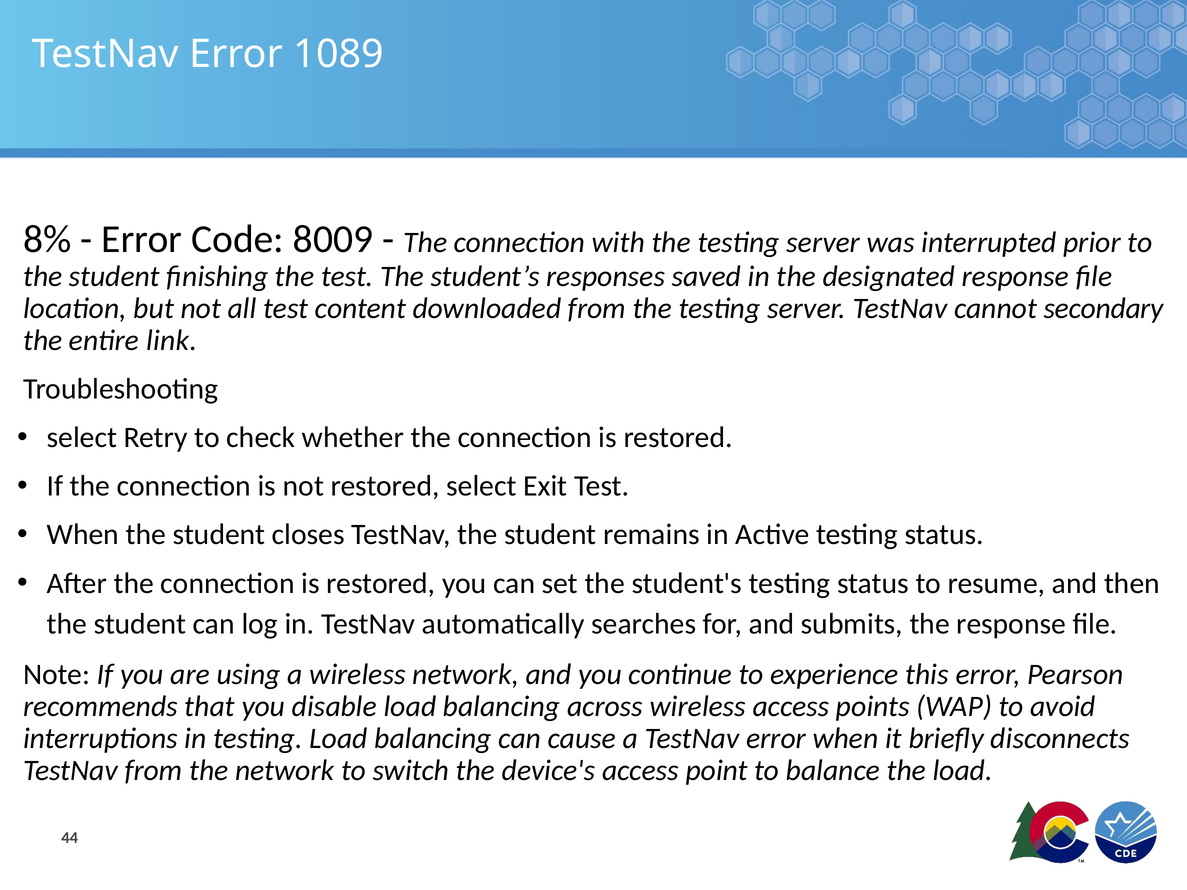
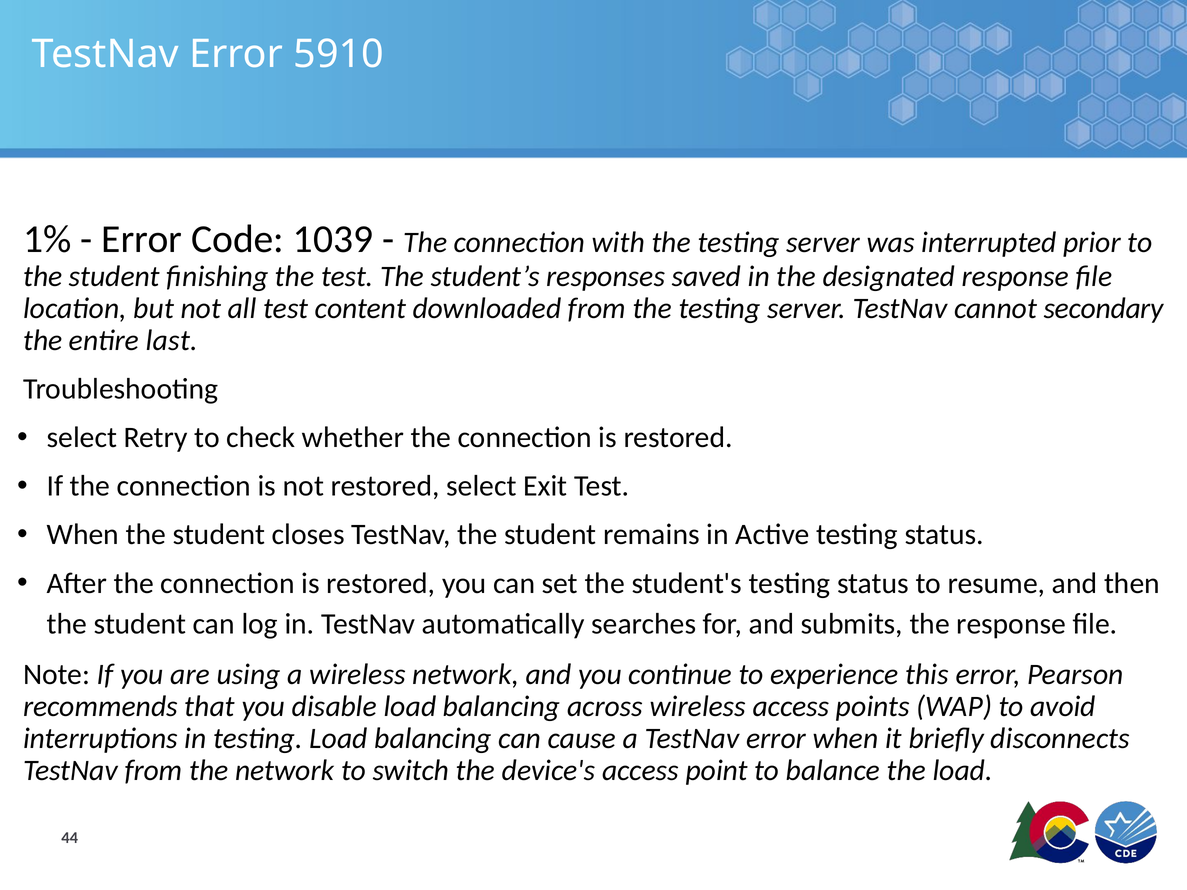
1089: 1089 -> 5910 (339, 54)
8%: 8% -> 1% (47, 239)
8009: 8009 -> 1039 (333, 239)
link: link -> last (172, 341)
